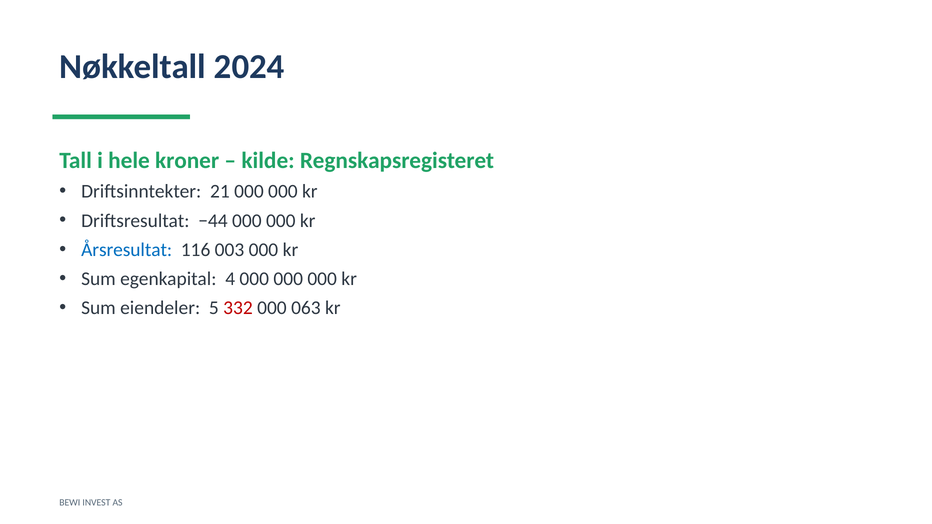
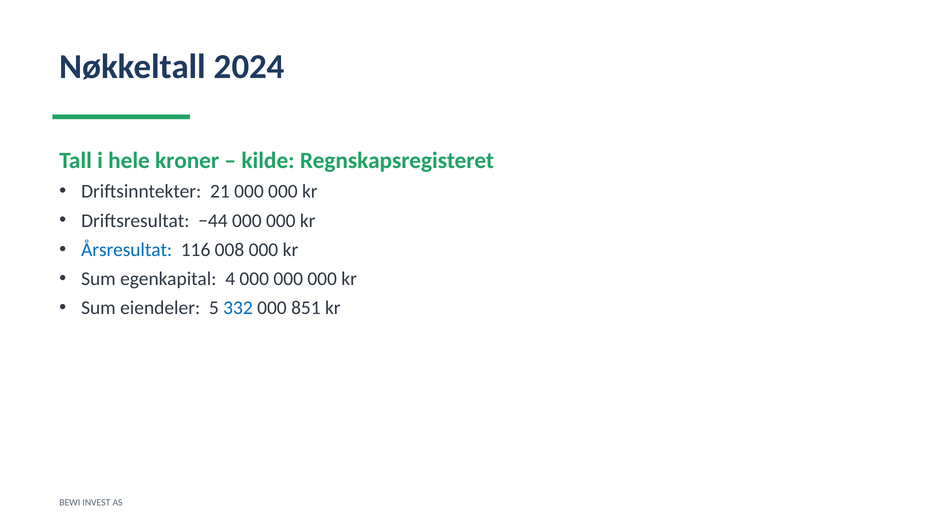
003: 003 -> 008 (230, 250)
332 colour: red -> blue (238, 308)
063: 063 -> 851 (306, 308)
